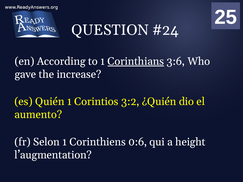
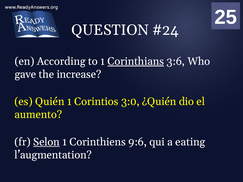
3:2: 3:2 -> 3:0 (130, 102)
Selon underline: none -> present (46, 142)
0:6: 0:6 -> 9:6 (138, 142)
height: height -> eating (190, 142)
